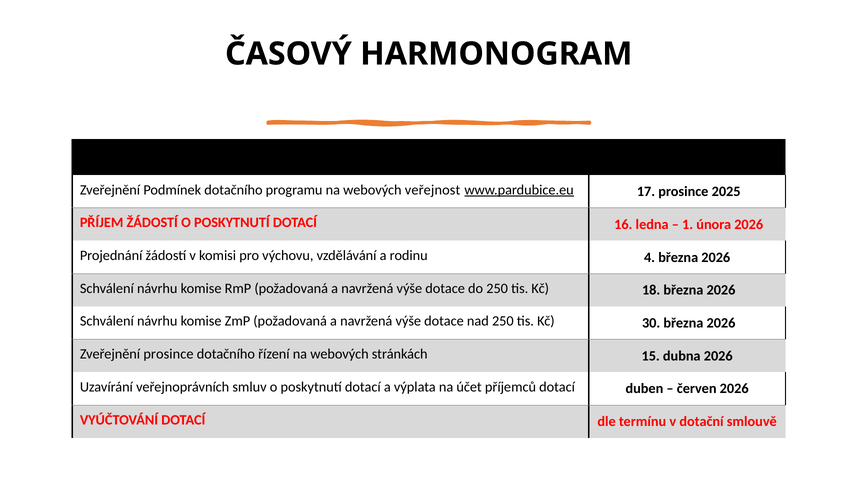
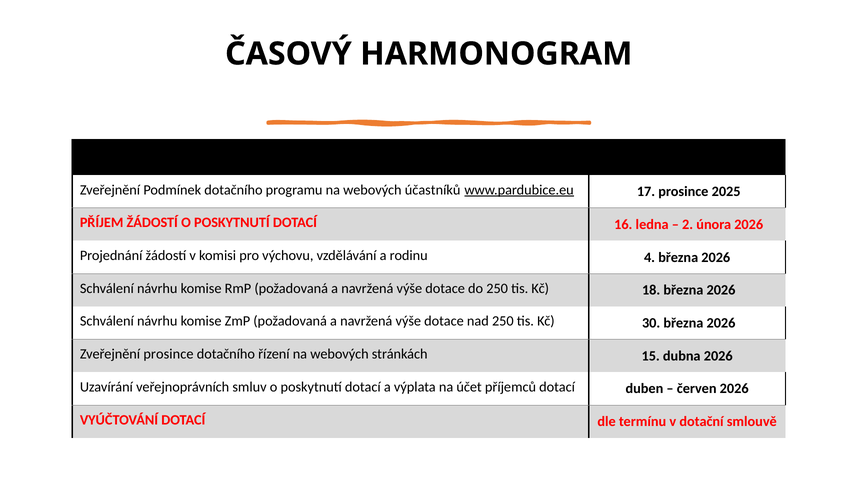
veřejnost: veřejnost -> účastníků (433, 190)
1: 1 -> 2 (688, 224)
